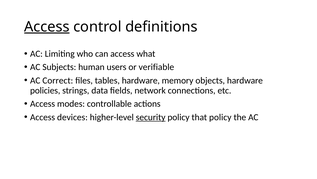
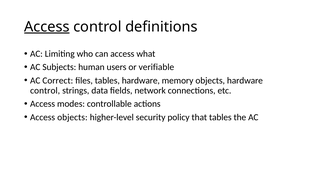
policies: policies -> control (45, 90)
Access devices: devices -> objects (72, 117)
security underline: present -> none (151, 117)
that policy: policy -> tables (220, 117)
